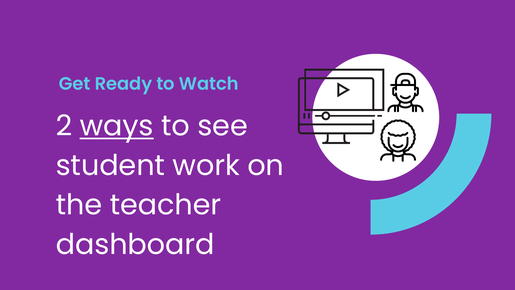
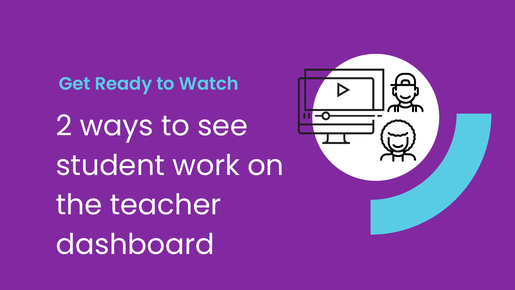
ways underline: present -> none (117, 126)
